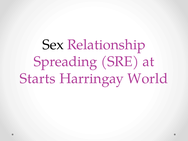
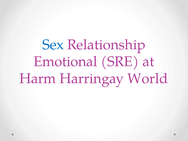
Sex colour: black -> blue (53, 45)
Spreading: Spreading -> Emotional (65, 62)
Starts: Starts -> Harm (38, 79)
